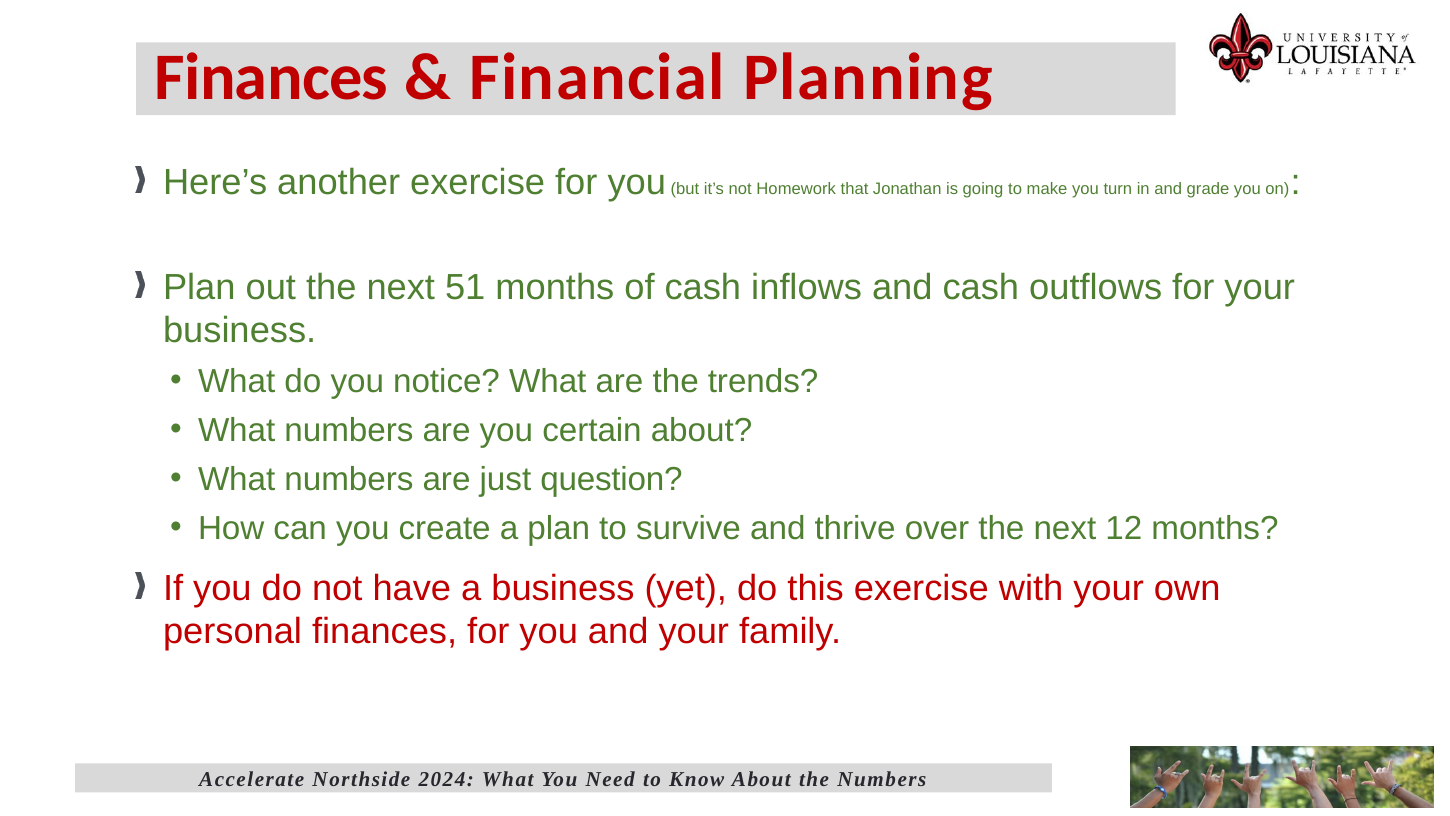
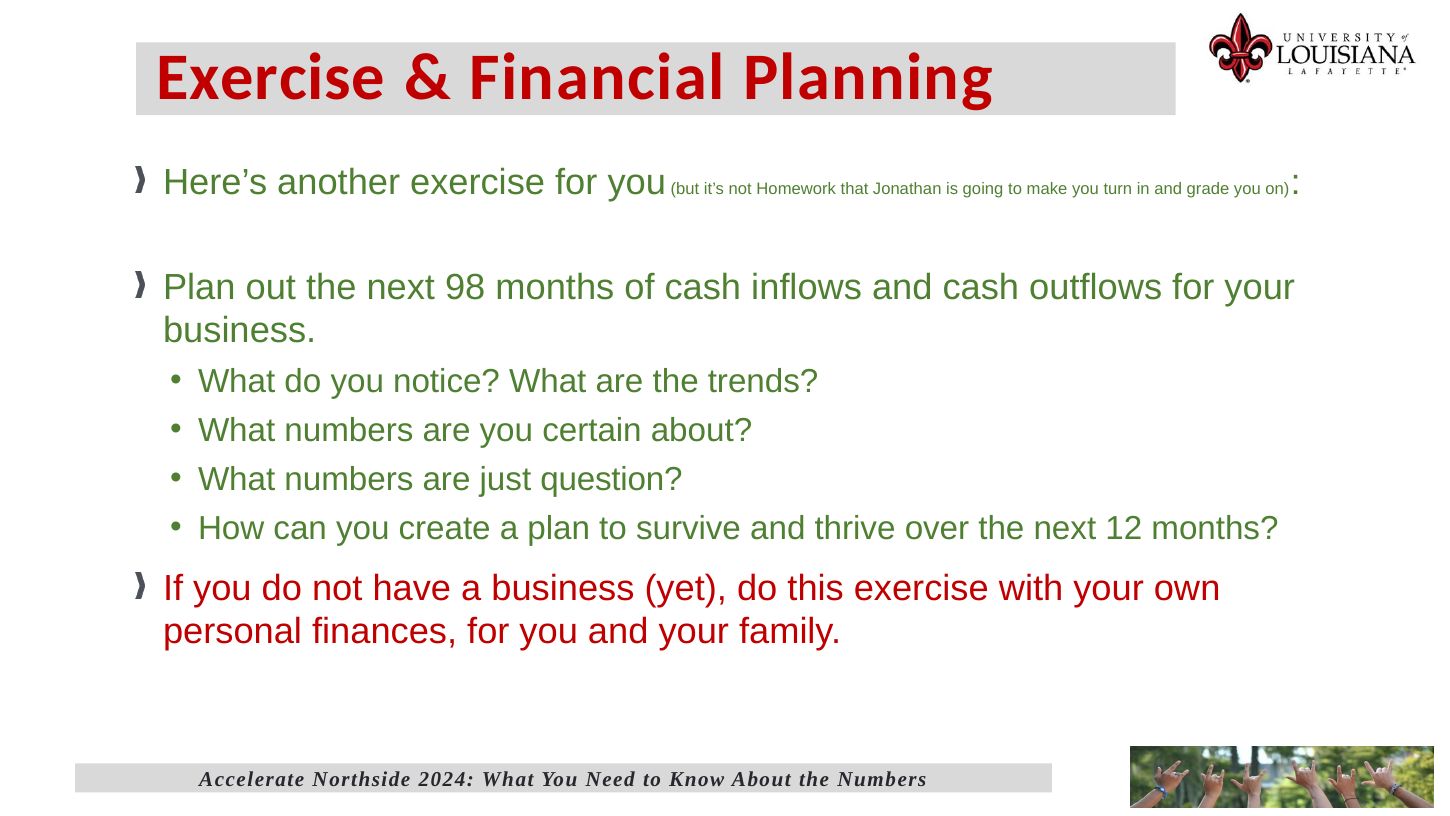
Finances: Finances -> Exercise (271, 77)
51: 51 -> 98 (465, 287)
